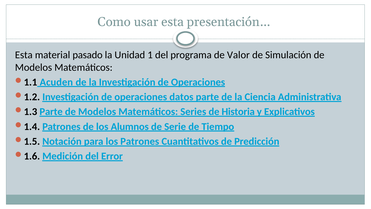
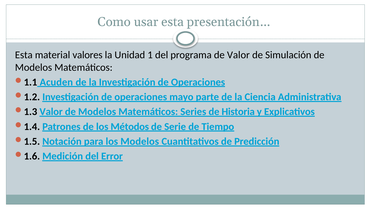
pasado: pasado -> valores (88, 55)
datos: datos -> mayo (181, 97)
Parte: Parte -> Valor (51, 112)
Alumnos: Alumnos -> Métodos (130, 126)
los Patrones: Patrones -> Modelos (140, 141)
